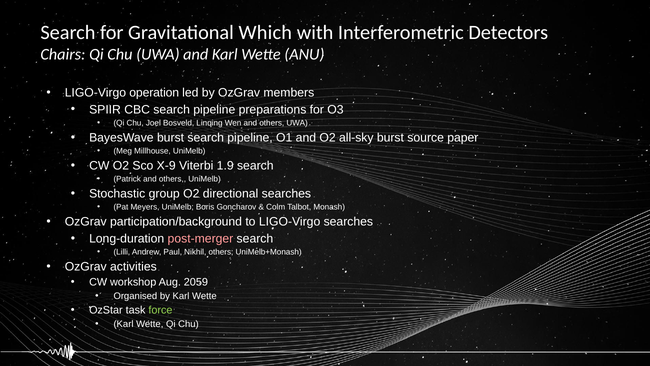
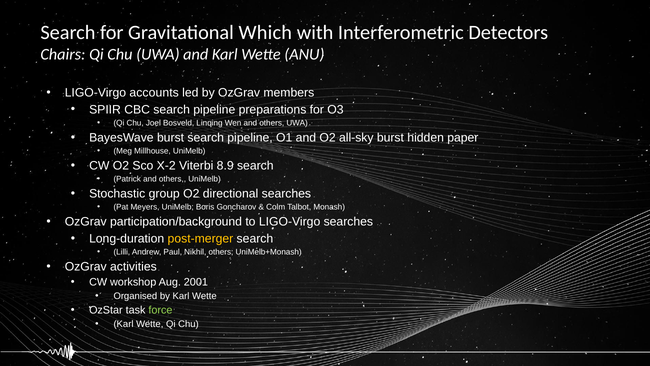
operation: operation -> accounts (154, 93)
source: source -> hidden (426, 138)
X-9: X-9 -> X-2 (166, 166)
1.9: 1.9 -> 8.9 (225, 166)
post-merger colour: pink -> yellow (200, 238)
2059: 2059 -> 2001 (196, 282)
